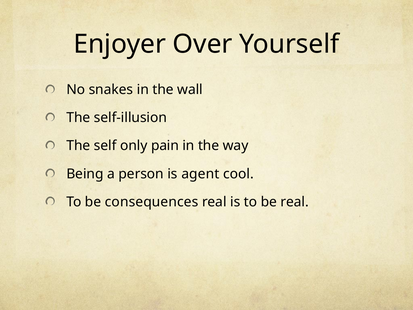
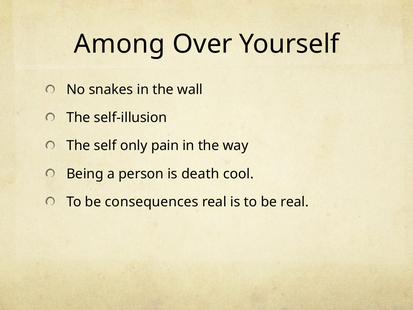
Enjoyer: Enjoyer -> Among (120, 44)
agent: agent -> death (200, 174)
